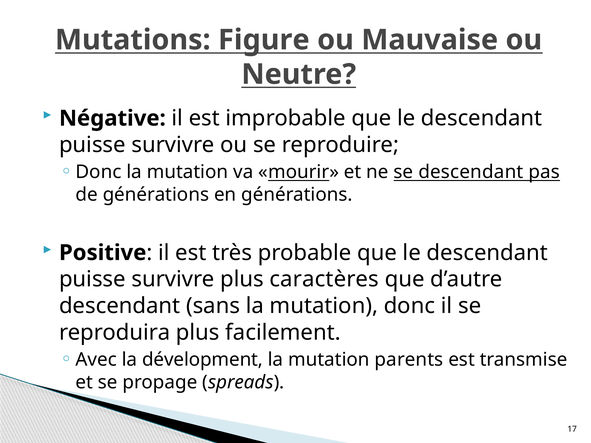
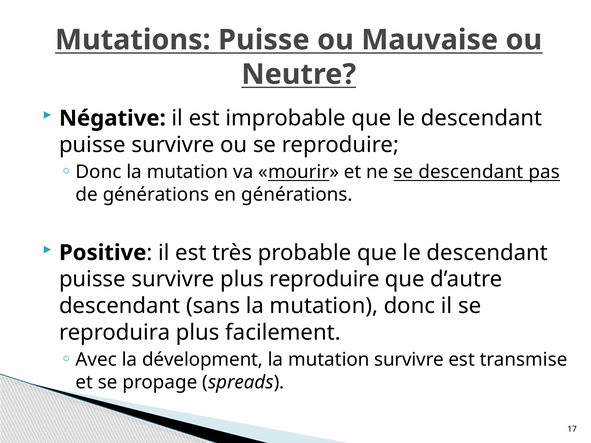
Mutations Figure: Figure -> Puisse (264, 40)
plus caractères: caractères -> reproduire (324, 279)
mutation parents: parents -> survivre (409, 360)
